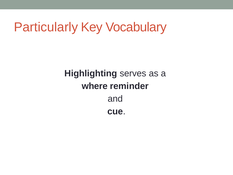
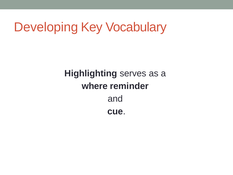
Particularly: Particularly -> Developing (46, 27)
